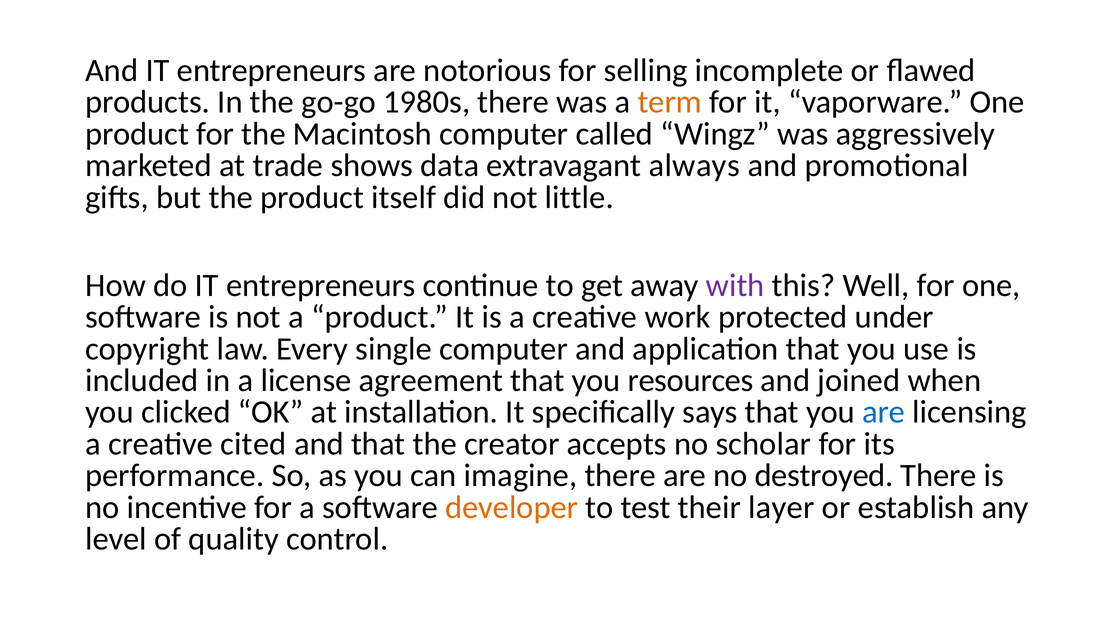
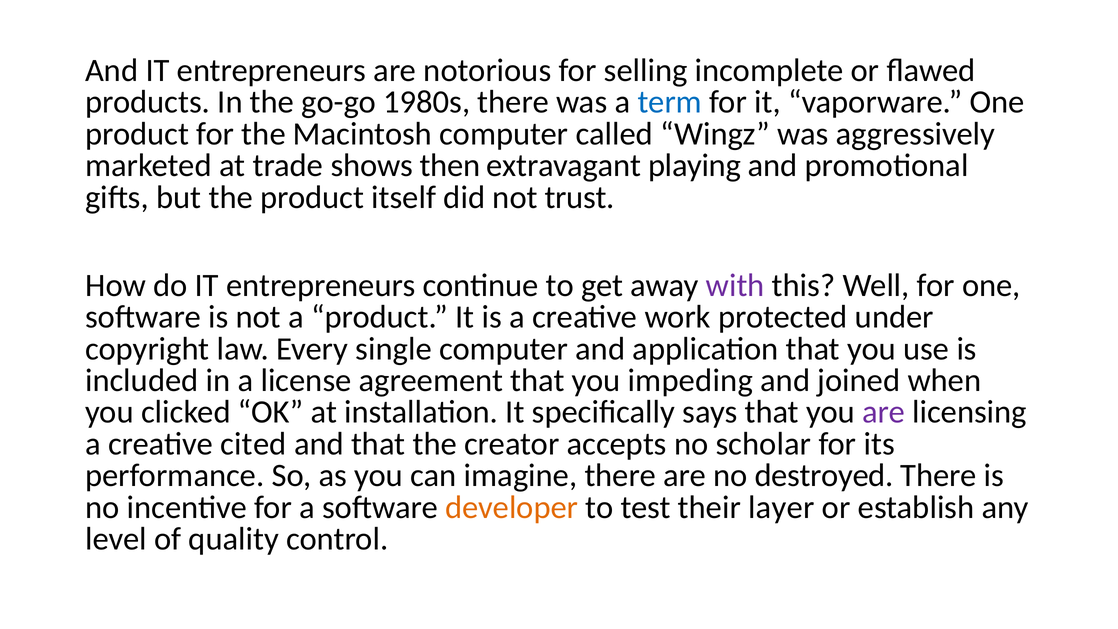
term colour: orange -> blue (670, 102)
data: data -> then (450, 166)
always: always -> playing (695, 166)
little: little -> trust (580, 197)
resources: resources -> impeding (690, 380)
are colour: blue -> purple (884, 412)
